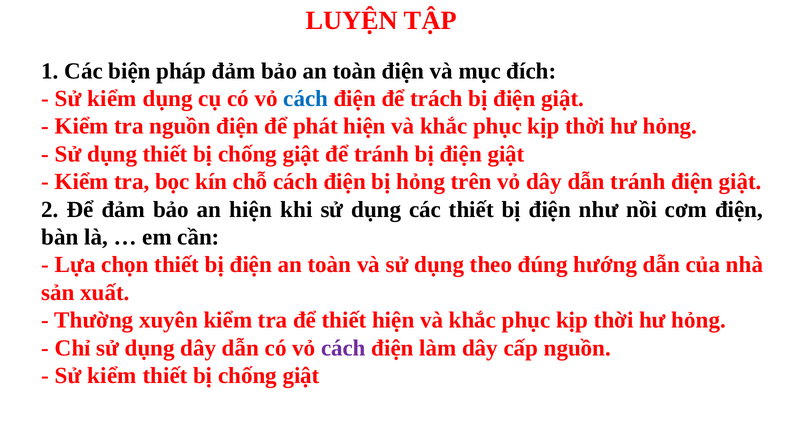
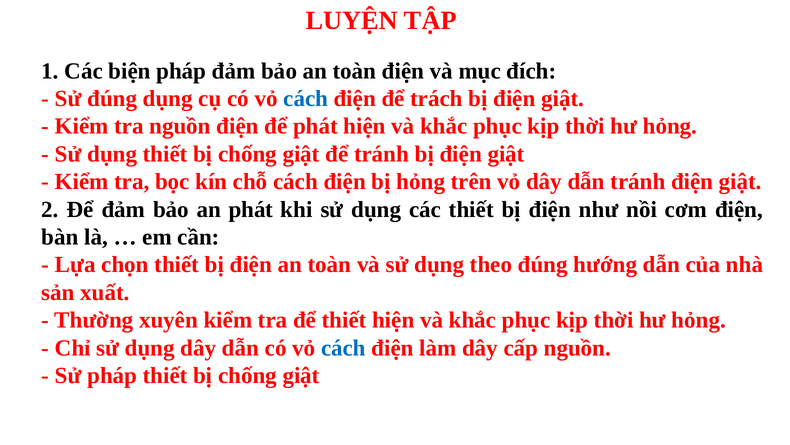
kiểm: kiểm -> đúng (112, 98)
an hiện: hiện -> phát (251, 209)
cách colour: purple -> blue (343, 347)
kiểm: kiểm -> pháp (112, 375)
